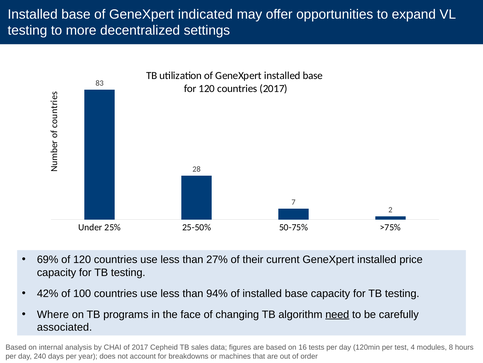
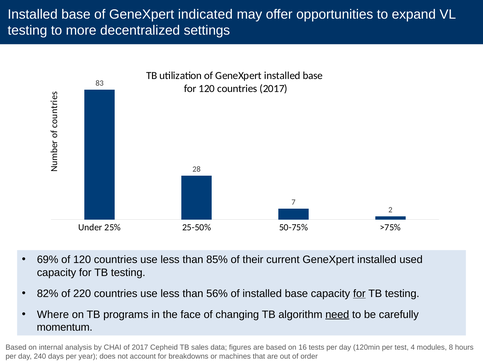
27%: 27% -> 85% (217, 259)
price: price -> used (411, 259)
42%: 42% -> 82% (48, 293)
100: 100 -> 220 (82, 293)
94%: 94% -> 56% (217, 293)
for underline: none -> present (359, 293)
associated: associated -> momentum (65, 327)
